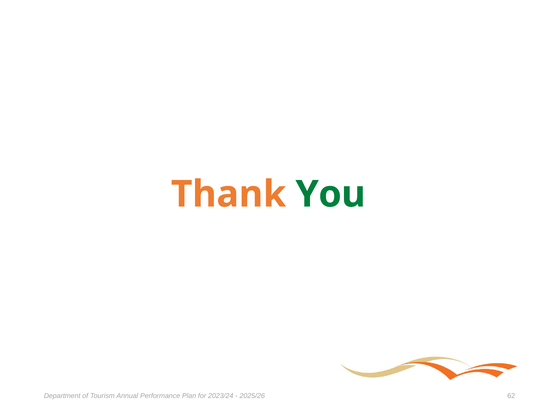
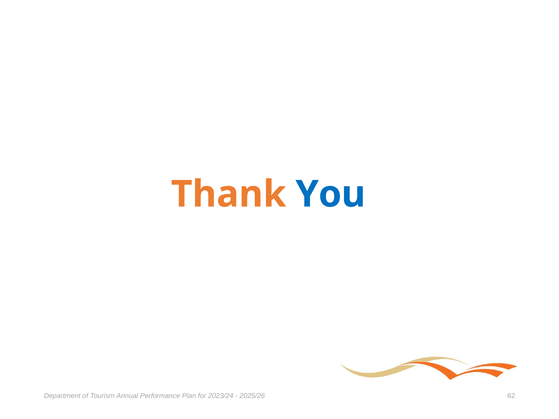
You colour: green -> blue (331, 194)
